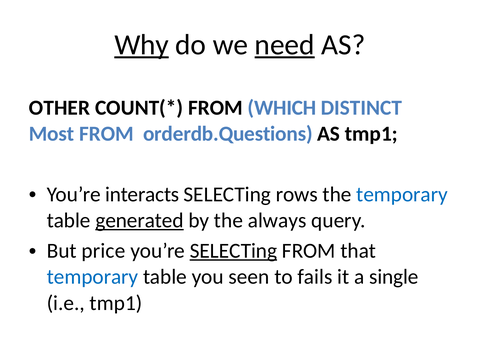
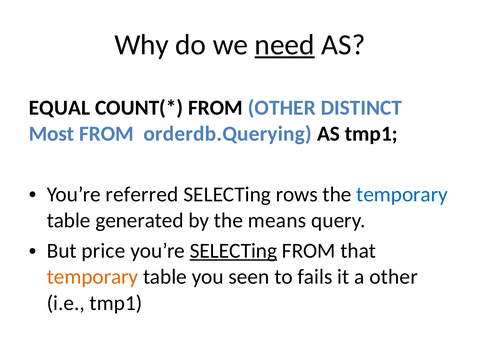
Why underline: present -> none (142, 45)
OTHER: OTHER -> EQUAL (59, 108)
FROM WHICH: WHICH -> OTHER (282, 108)
orderdb.Questions: orderdb.Questions -> orderdb.Querying (228, 134)
interacts: interacts -> referred (142, 194)
generated underline: present -> none (140, 221)
always: always -> means (277, 221)
temporary colour: blue -> orange (93, 277)
a single: single -> other (394, 277)
